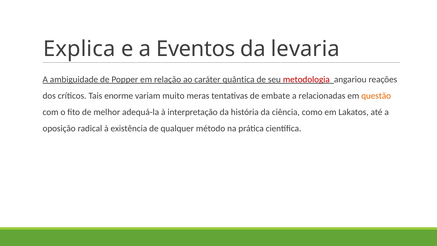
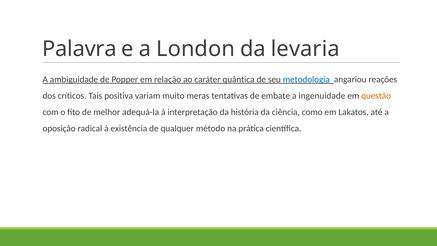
Explica: Explica -> Palavra (79, 49)
Eventos: Eventos -> London (196, 49)
metodologia colour: red -> blue (306, 79)
enorme: enorme -> positiva (119, 96)
relacionadas: relacionadas -> ingenuidade (322, 96)
